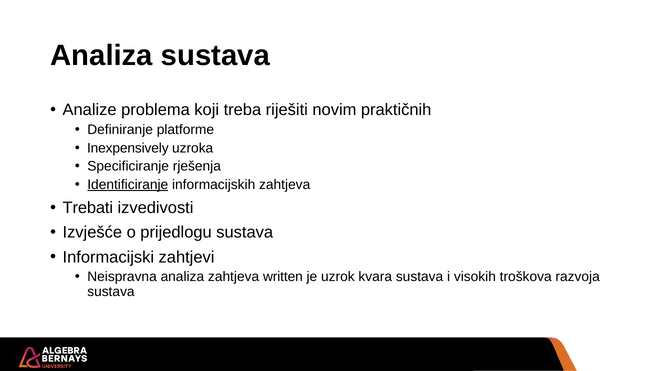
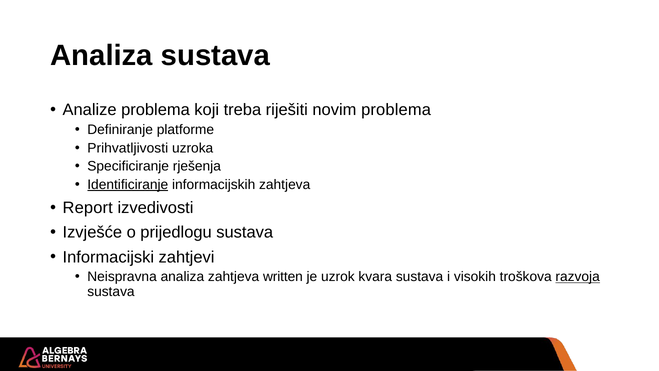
novim praktičnih: praktičnih -> problema (396, 110)
Inexpensively: Inexpensively -> Prihvatljivosti (128, 148)
Trebati: Trebati -> Report (88, 208)
razvoja underline: none -> present (578, 277)
